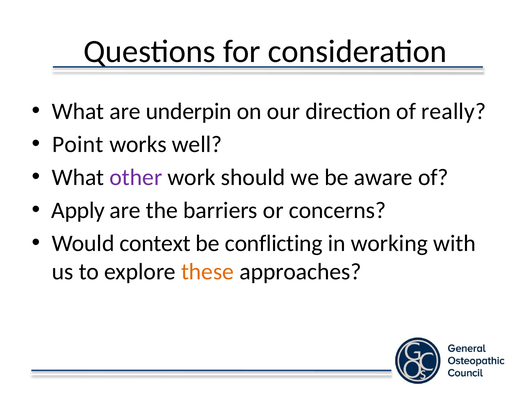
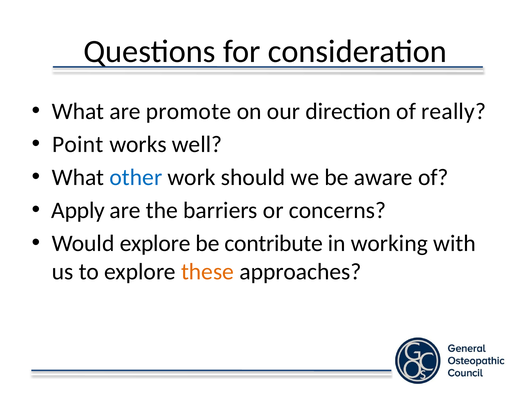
underpin: underpin -> promote (189, 111)
other colour: purple -> blue (136, 177)
Would context: context -> explore (155, 244)
conflicting: conflicting -> contribute (274, 244)
